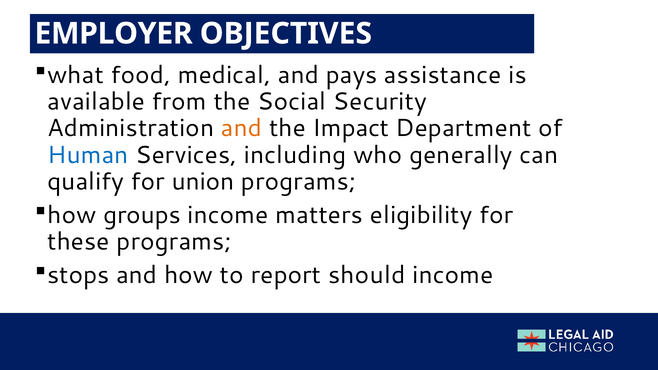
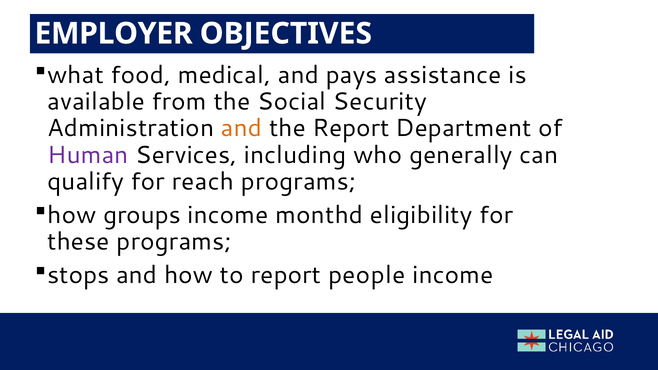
the Impact: Impact -> Report (351, 128)
Human colour: blue -> purple (88, 155)
union: union -> reach (203, 182)
matters: matters -> monthd (319, 215)
should: should -> people (367, 275)
